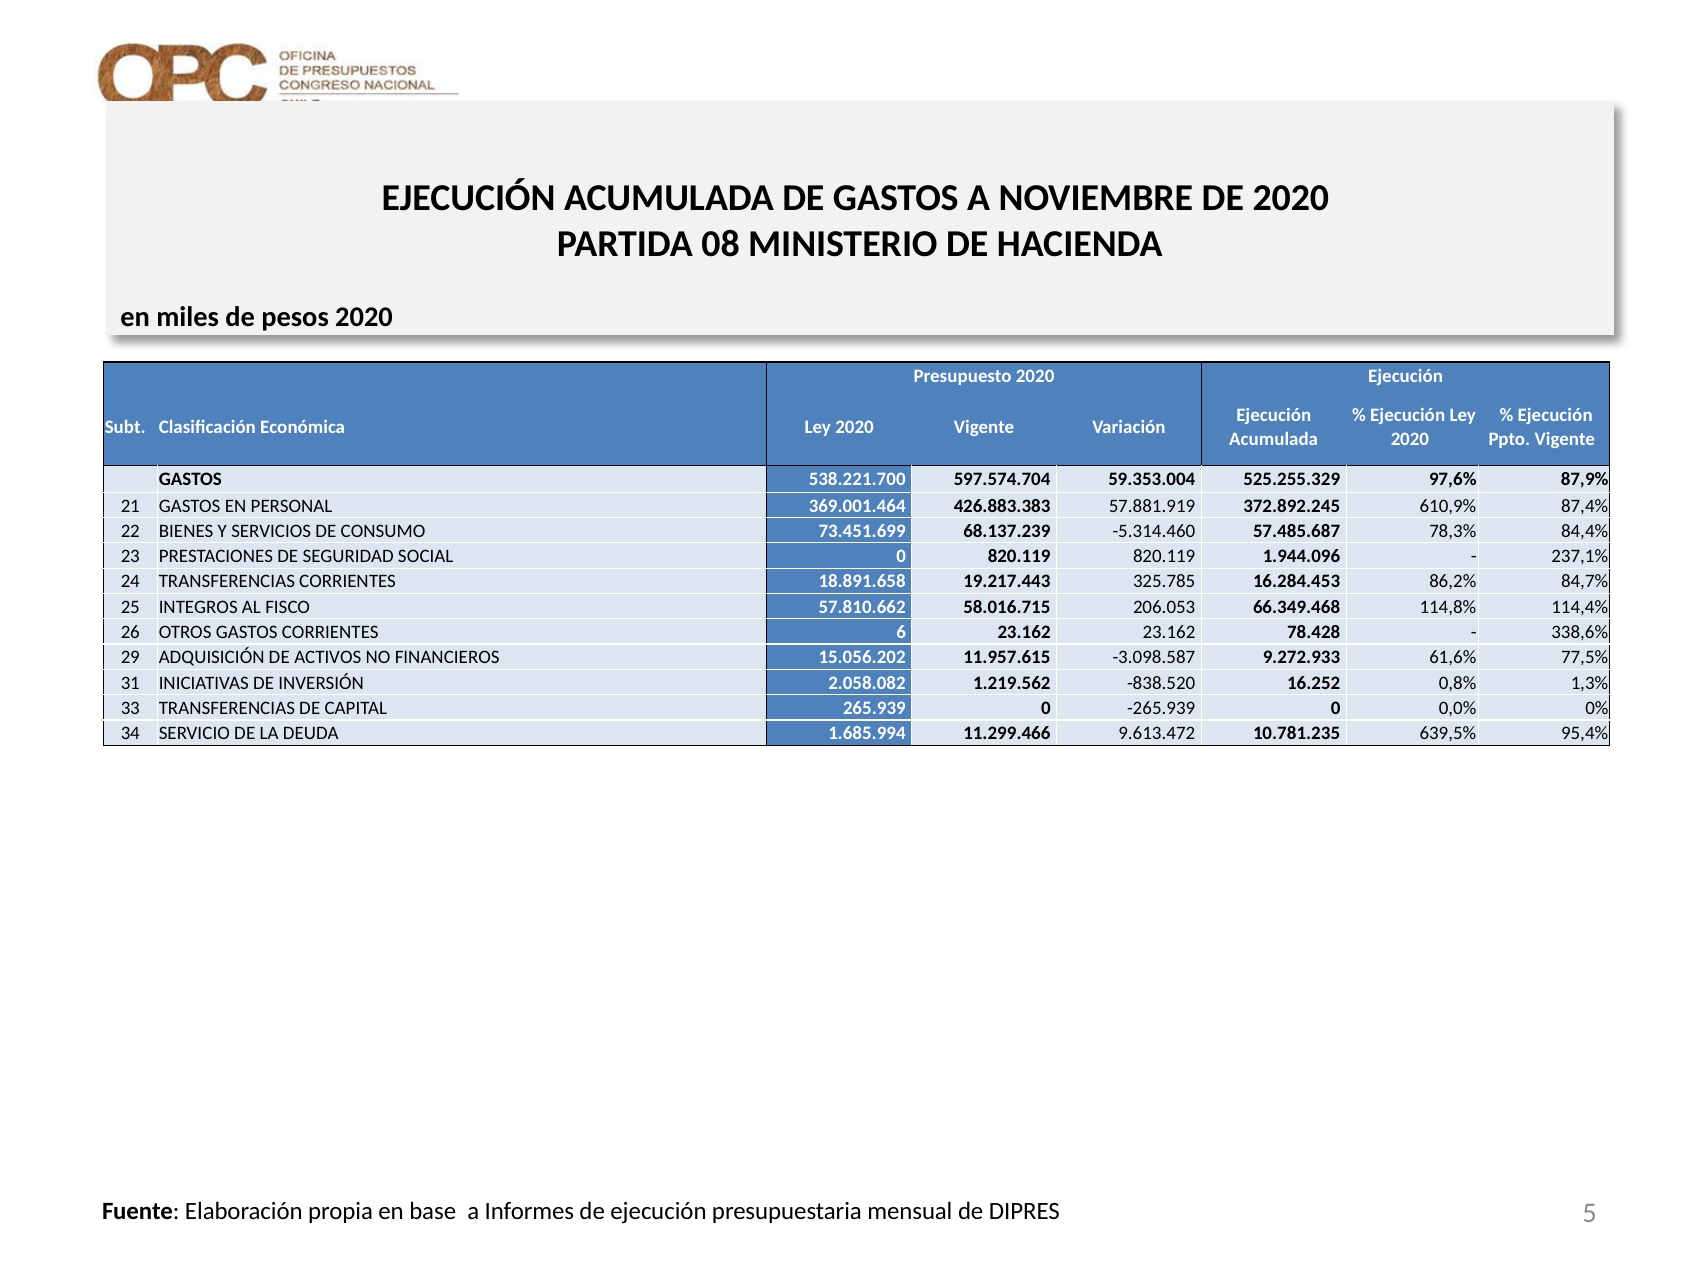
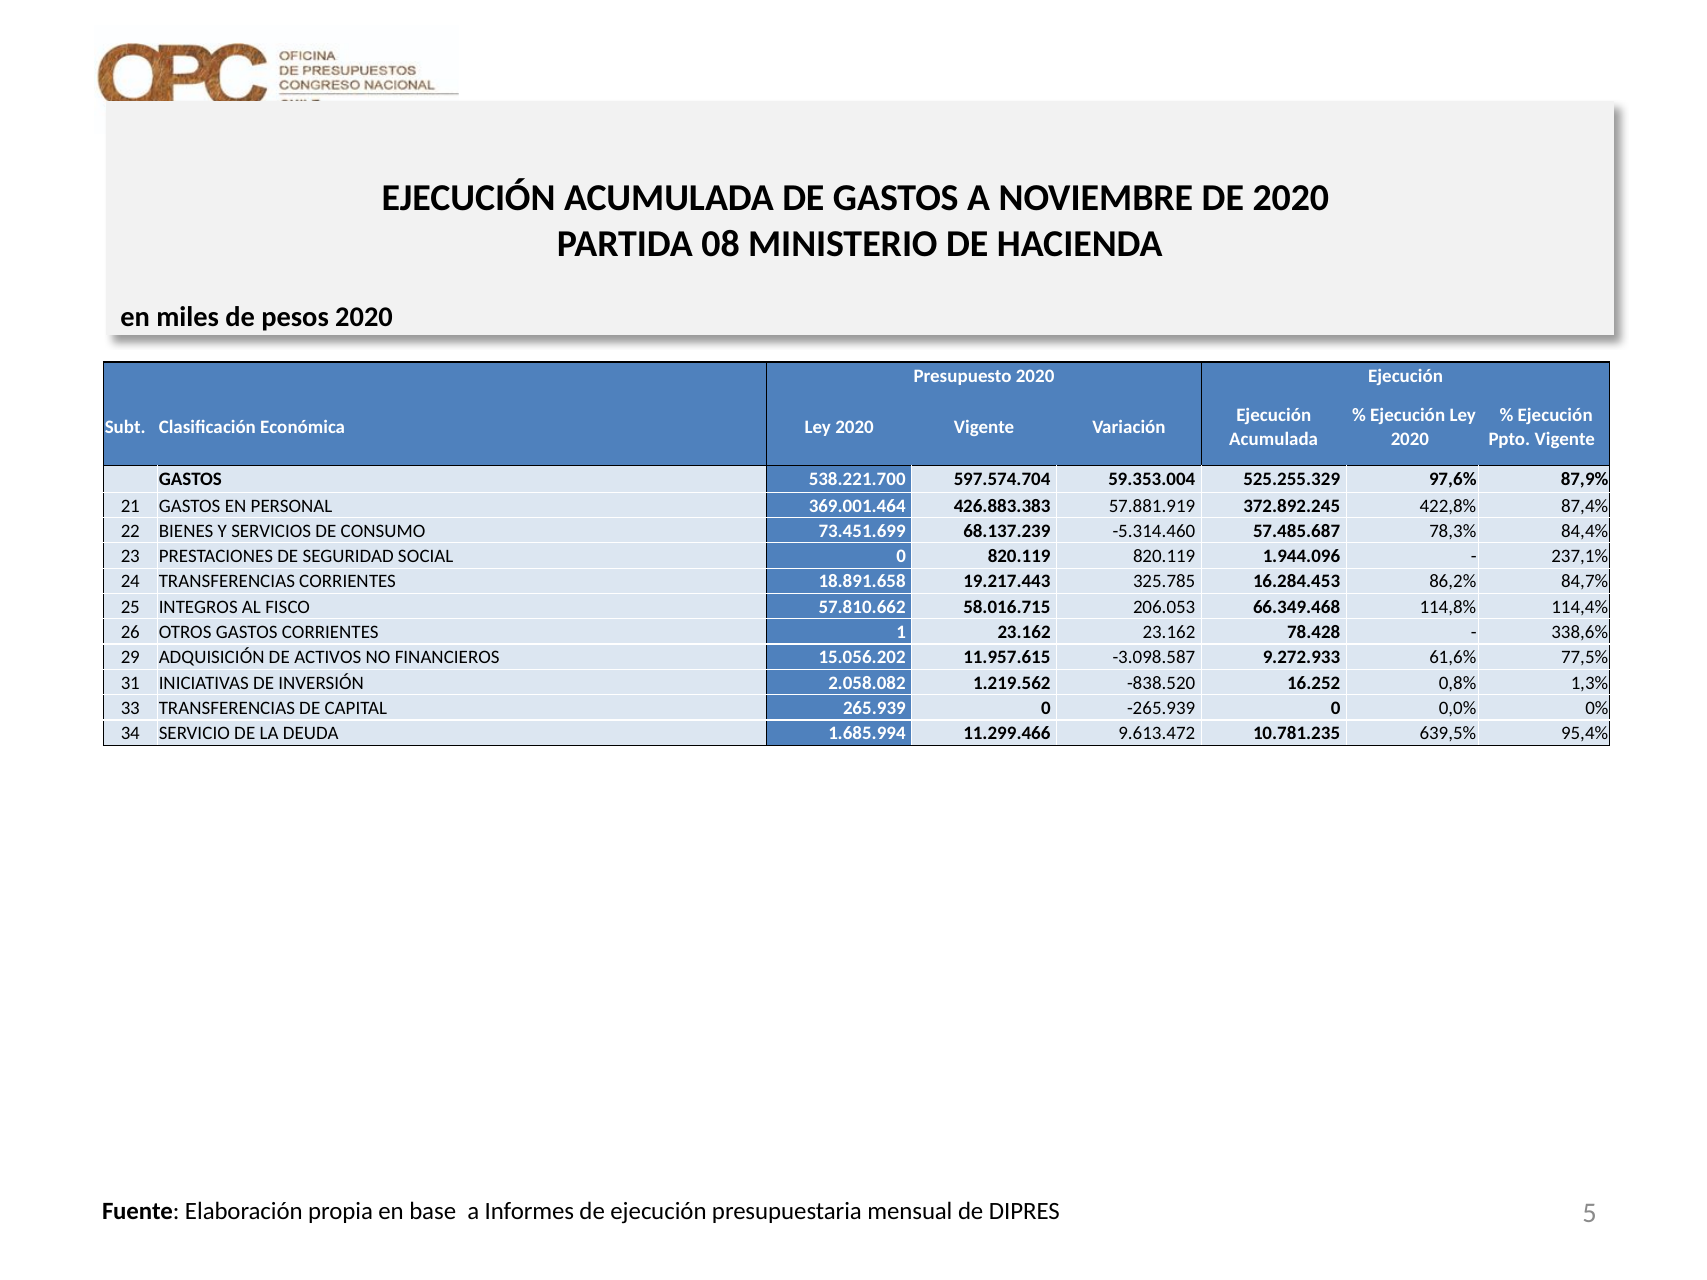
610,9%: 610,9% -> 422,8% (1448, 506)
6: 6 -> 1 (901, 633)
